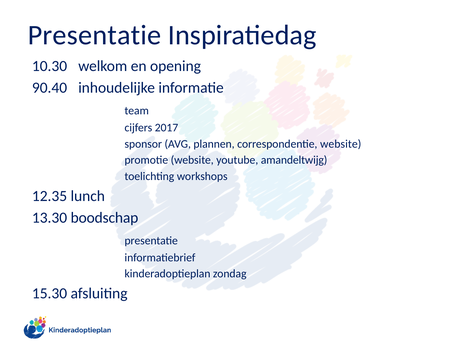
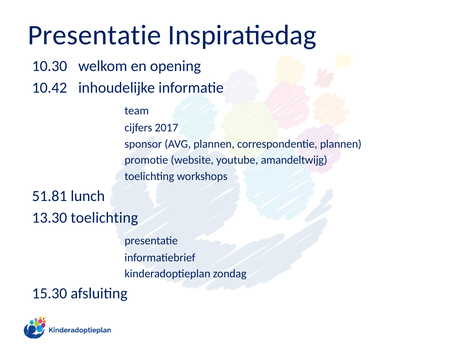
90.40: 90.40 -> 10.42 (50, 88)
correspondentie website: website -> plannen (341, 144)
12.35: 12.35 -> 51.81 (50, 196)
13.30 boodschap: boodschap -> toelichting (104, 217)
